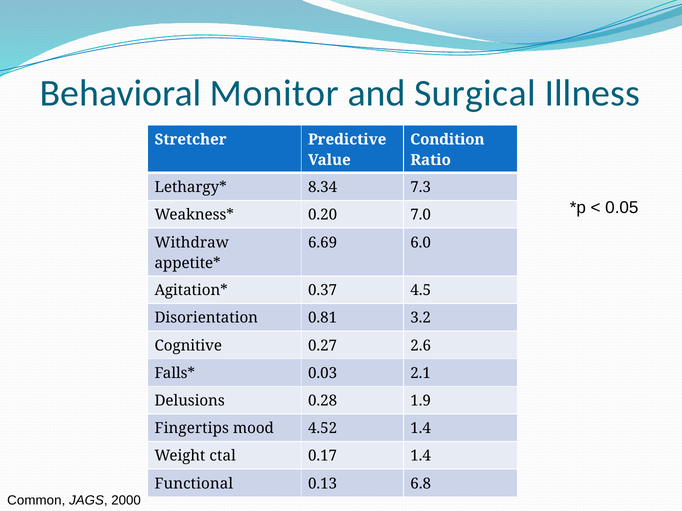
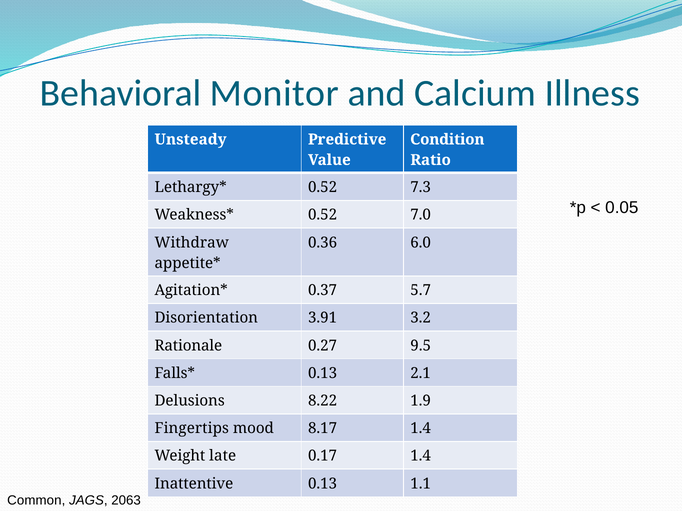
Surgical: Surgical -> Calcium (475, 94)
Stretcher: Stretcher -> Unsteady (191, 140)
8.34: 8.34 -> 0.52 (323, 187)
0.20: 0.20 -> 0.52 (323, 215)
6.69: 6.69 -> 0.36 (323, 243)
4.5: 4.5 -> 5.7 (421, 291)
0.81: 0.81 -> 3.91 (323, 318)
Cognitive: Cognitive -> Rationale (188, 346)
2.6: 2.6 -> 9.5 (421, 346)
0.03: 0.03 -> 0.13 (323, 374)
0.28: 0.28 -> 8.22 (323, 401)
4.52: 4.52 -> 8.17 (323, 429)
ctal: ctal -> late (223, 456)
Functional: Functional -> Inattentive (194, 484)
6.8: 6.8 -> 1.1 (421, 484)
2000: 2000 -> 2063 (126, 501)
